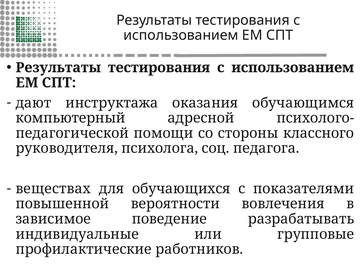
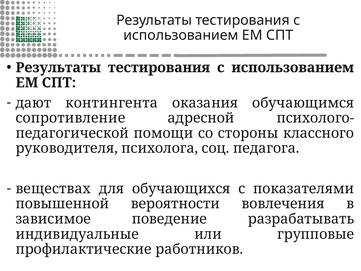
инструктажа: инструктажа -> контингента (112, 103)
компьютерный: компьютерный -> сопротивление (70, 118)
